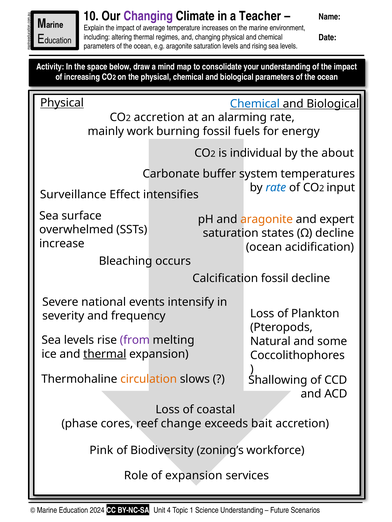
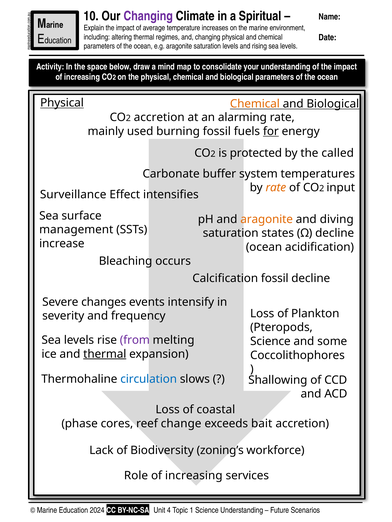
Teacher: Teacher -> Spiritual (260, 16)
Chemical colour: blue -> orange (255, 104)
work: work -> used (140, 131)
for underline: none -> present (271, 131)
individual: individual -> protected (256, 153)
about: about -> called (338, 153)
rate colour: blue -> orange (276, 188)
expert: expert -> diving (337, 220)
overwhelmed: overwhelmed -> management (76, 230)
national: national -> changes (104, 302)
Natural: Natural -> Science (270, 342)
circulation colour: orange -> blue (149, 380)
Pink: Pink -> Lack (101, 451)
expansion: expansion -> increasing (194, 476)
